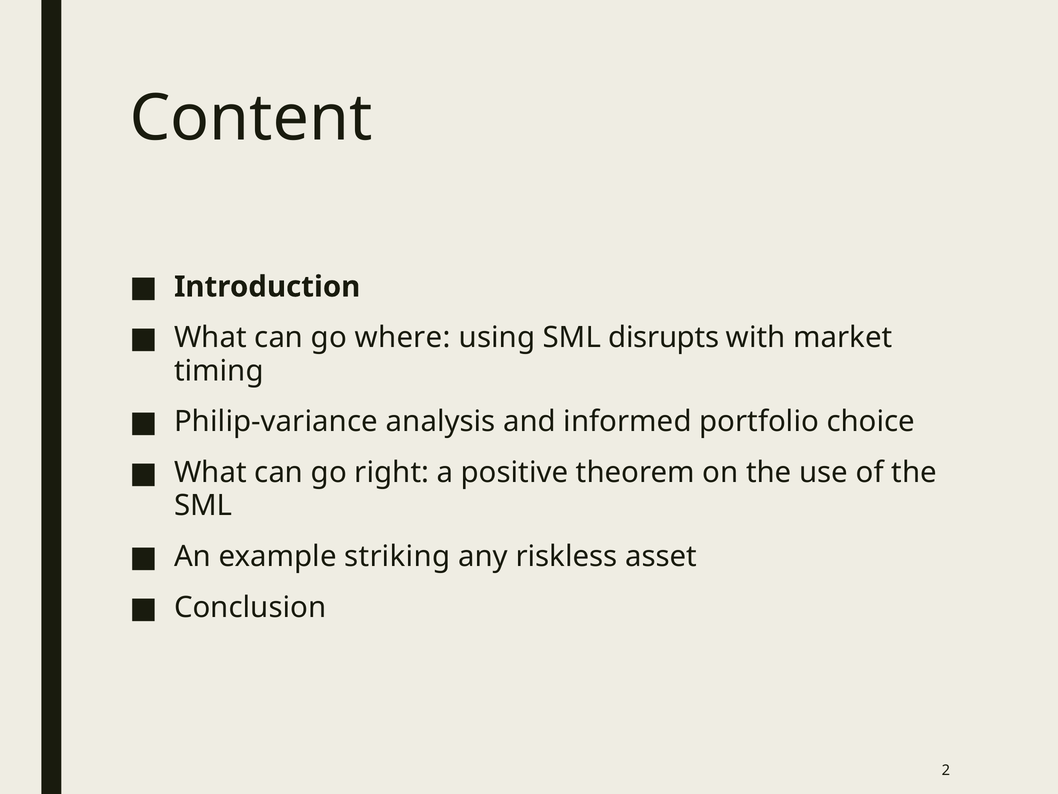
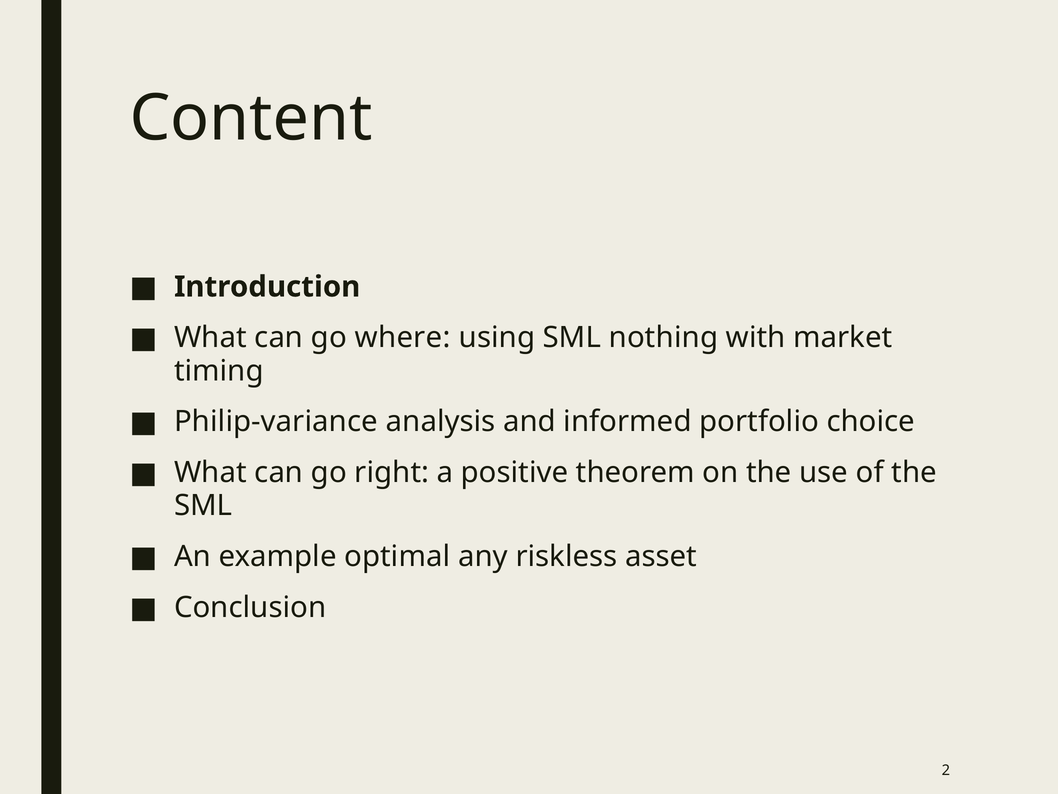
disrupts: disrupts -> nothing (663, 337)
striking: striking -> optimal (397, 556)
